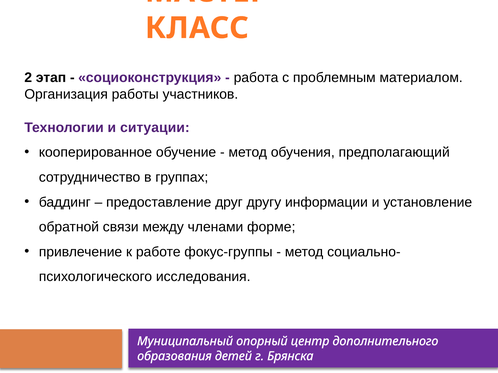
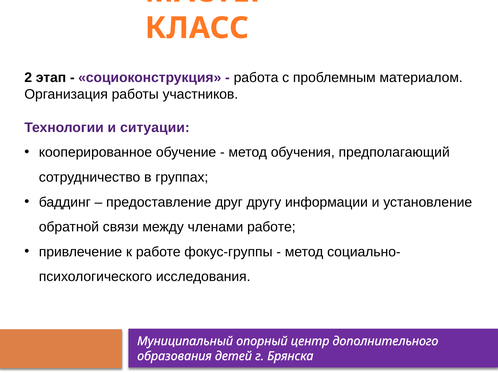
членами форме: форме -> работе (271, 227)
